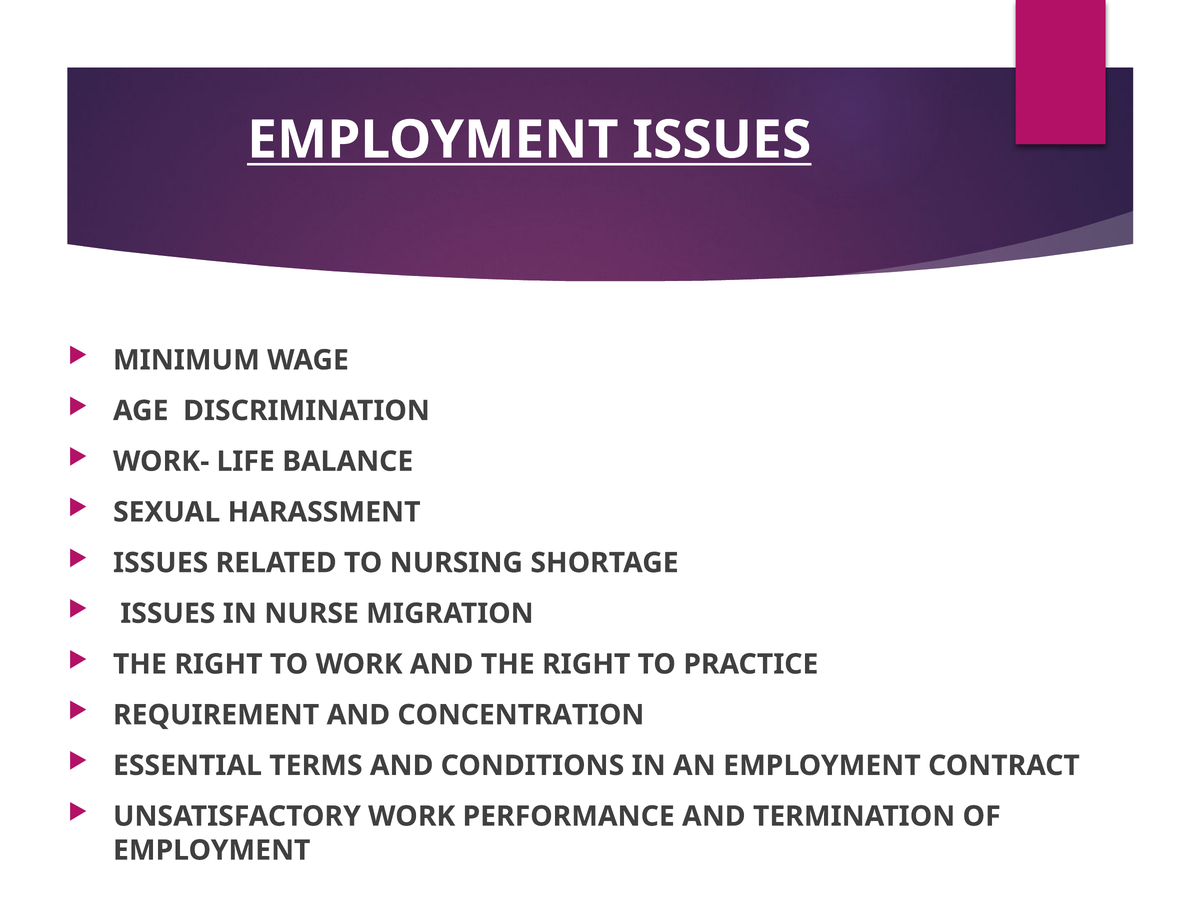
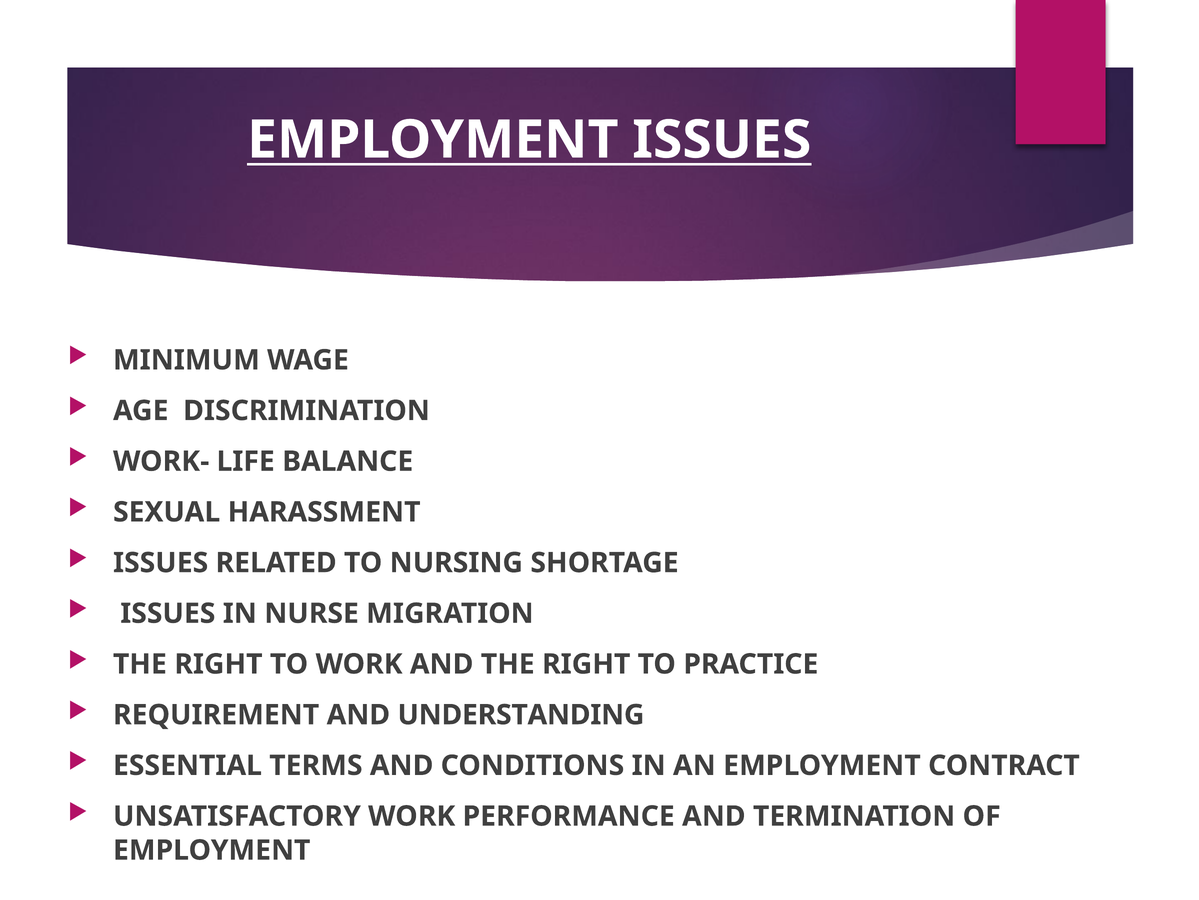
CONCENTRATION: CONCENTRATION -> UNDERSTANDING (521, 714)
